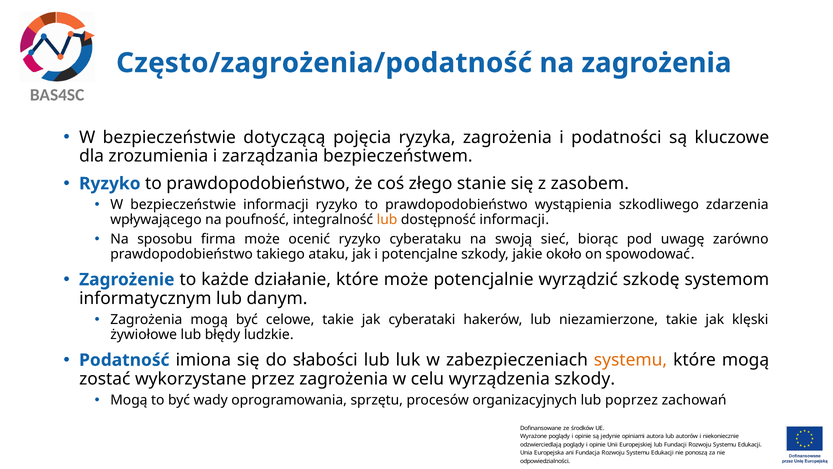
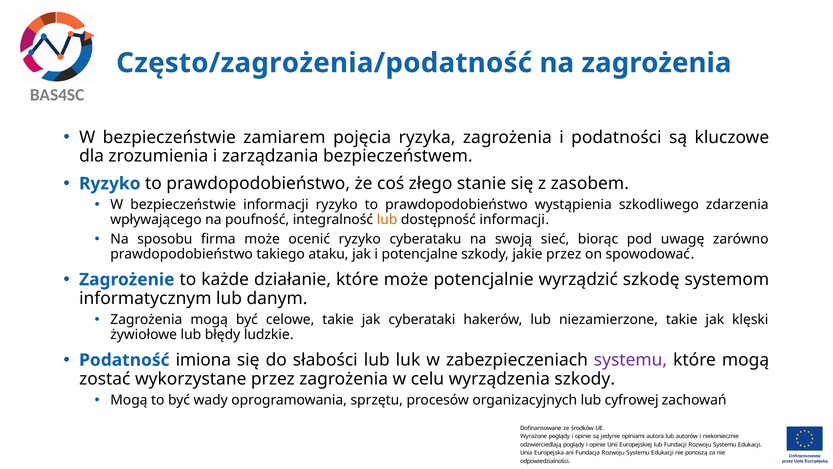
dotyczącą: dotyczącą -> zamiarem (284, 137)
jakie około: około -> przez (564, 254)
systemu colour: orange -> purple (630, 360)
poprzez: poprzez -> cyfrowej (632, 400)
